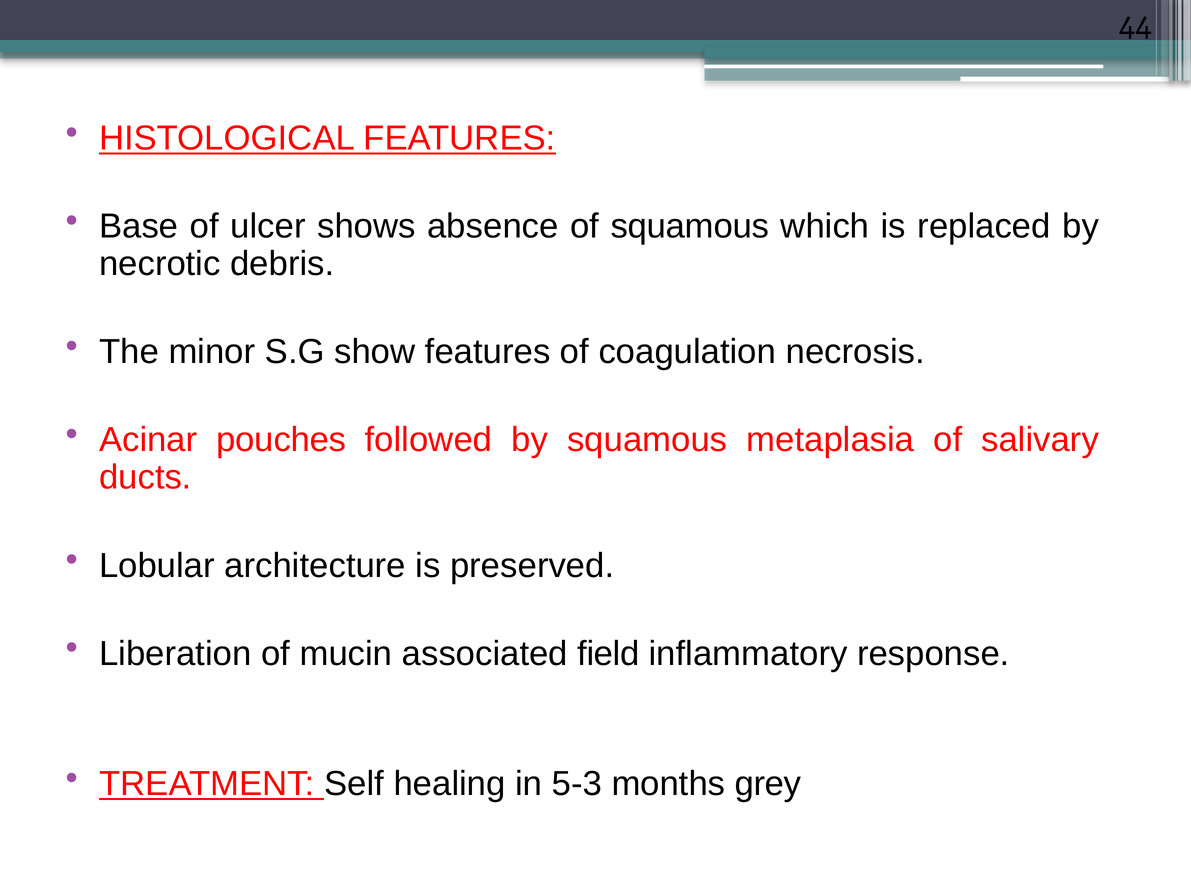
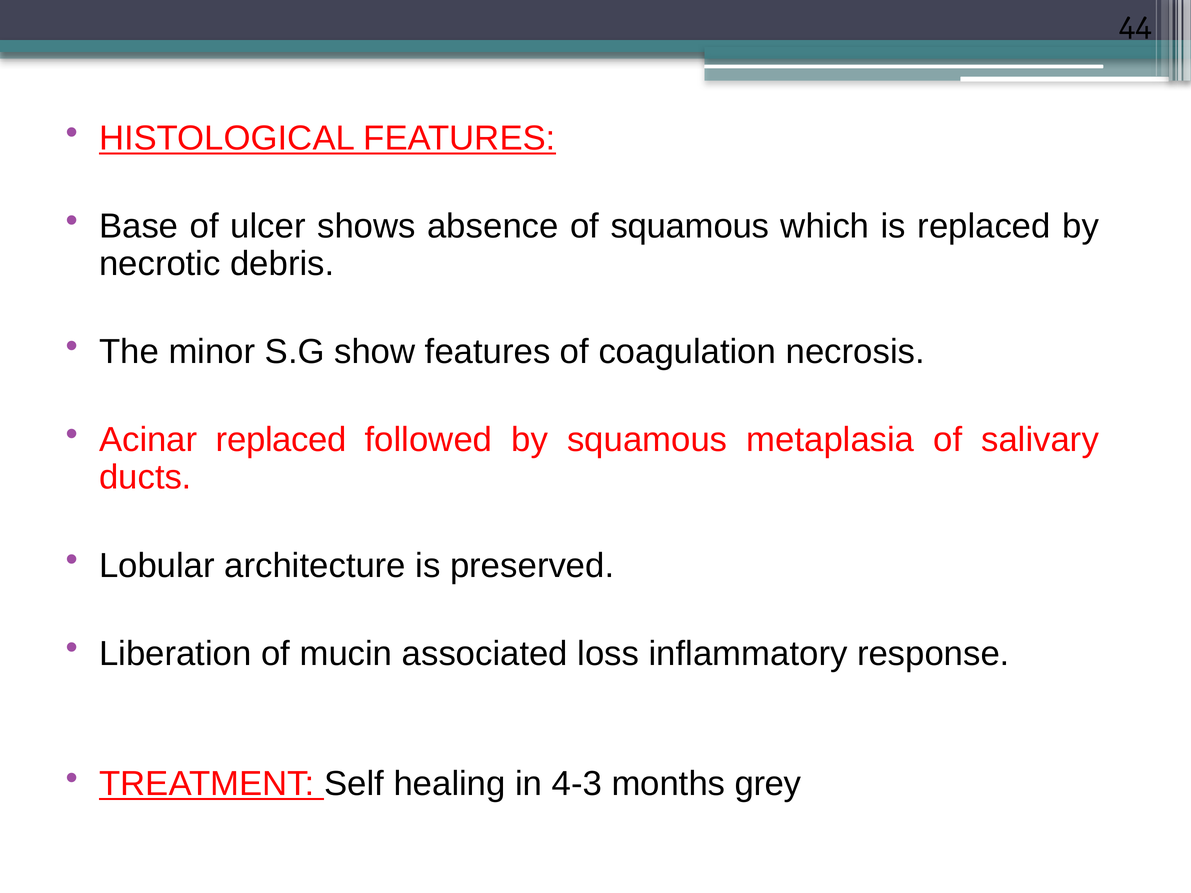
Acinar pouches: pouches -> replaced (281, 440)
field: field -> loss (608, 654)
5-3: 5-3 -> 4-3 (577, 784)
